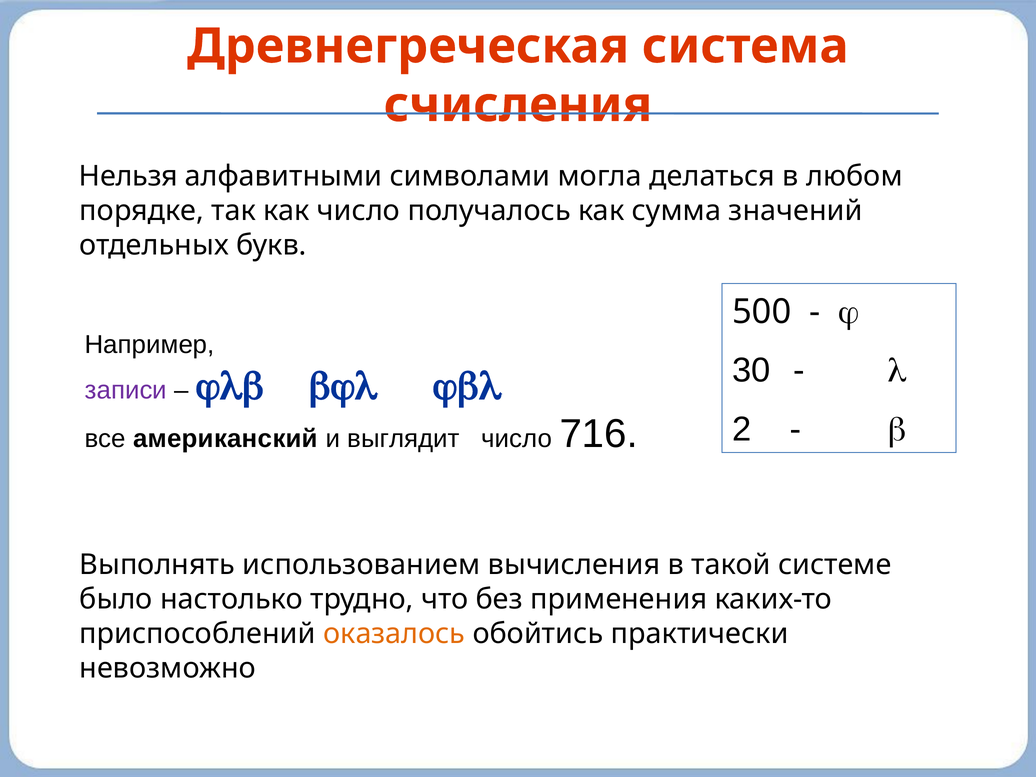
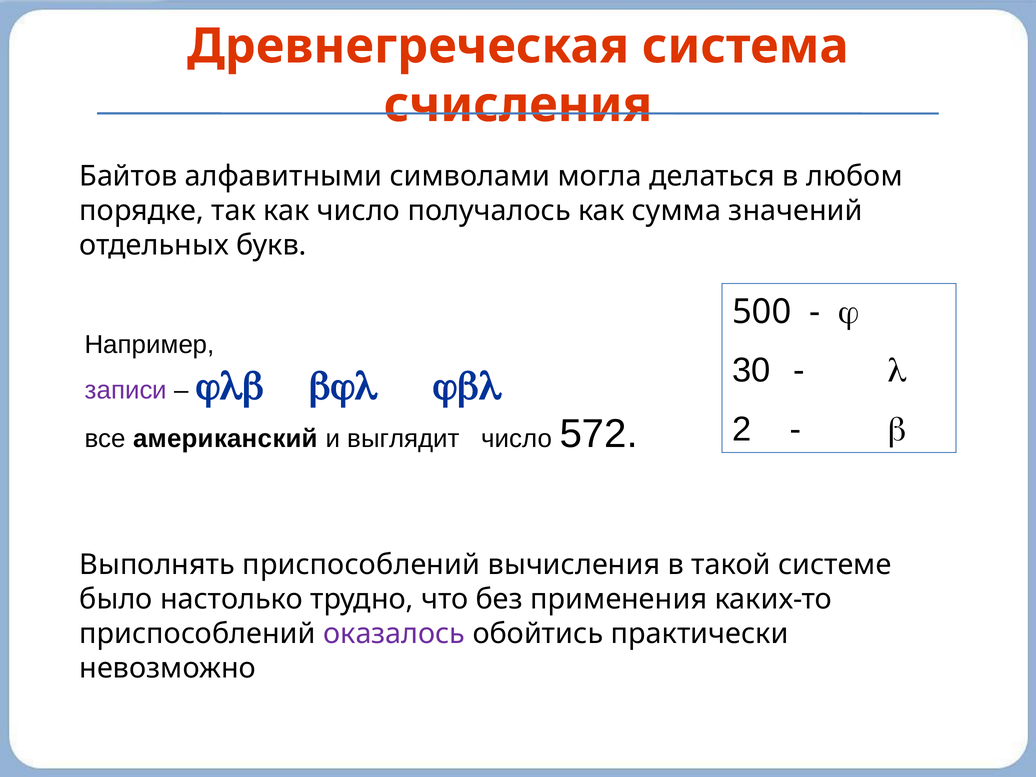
Нельзя: Нельзя -> Байтов (128, 176)
716: 716 -> 572 (599, 434)
Выполнять использованием: использованием -> приспособлений (361, 565)
оказалось colour: orange -> purple (394, 634)
